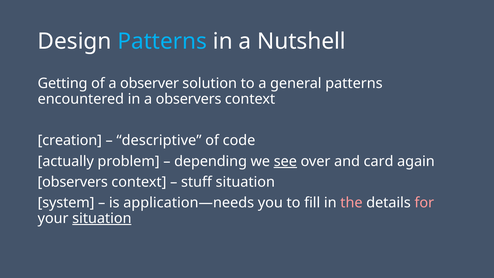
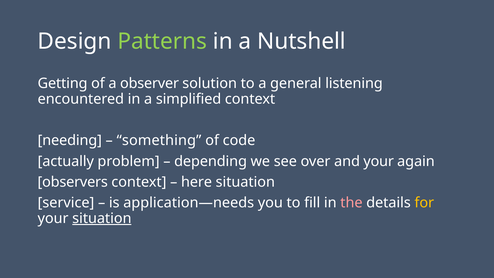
Patterns colour: light blue -> light green (162, 41)
general patterns: patterns -> listening (354, 84)
a observers: observers -> simplified (189, 99)
creation: creation -> needing (70, 141)
descriptive: descriptive -> something (159, 141)
see underline: present -> none (285, 161)
and card: card -> your (379, 161)
stuff: stuff -> here (197, 182)
system: system -> service (66, 203)
for colour: pink -> yellow (424, 203)
